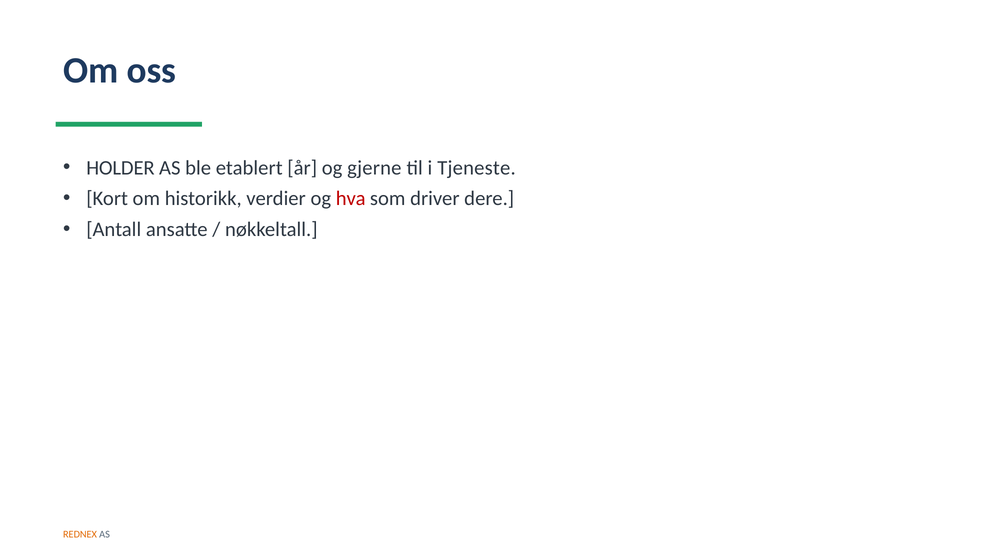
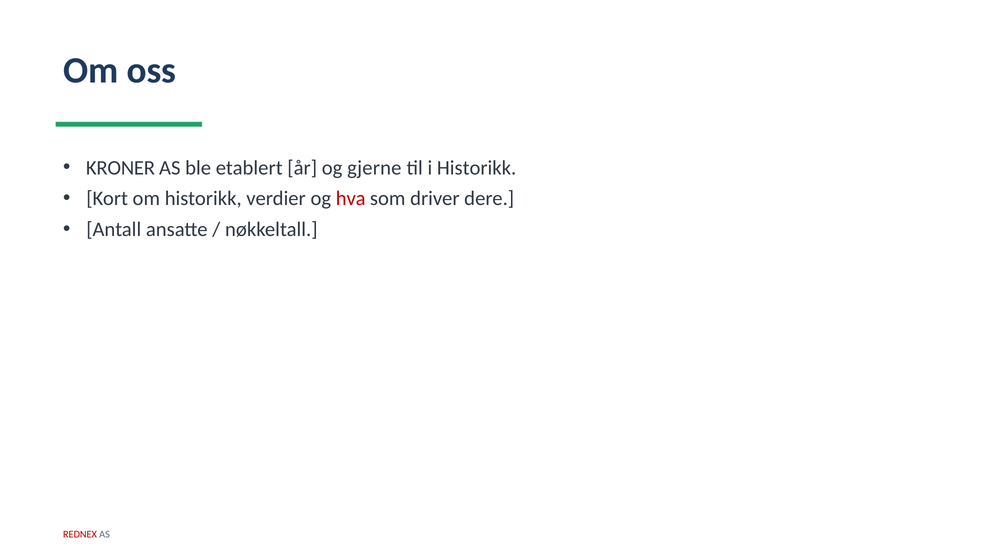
HOLDER: HOLDER -> KRONER (120, 168)
i Tjeneste: Tjeneste -> Historikk (477, 168)
REDNEX colour: orange -> red (80, 535)
